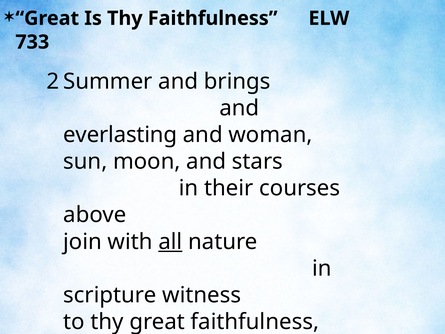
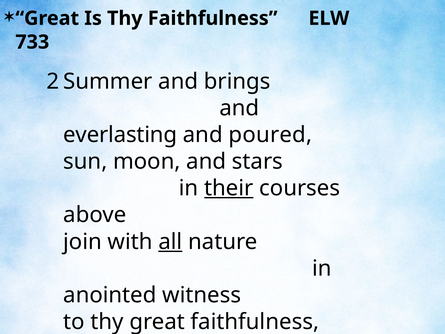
woman: woman -> poured (270, 135)
their underline: none -> present (229, 188)
scripture: scripture -> anointed (110, 295)
